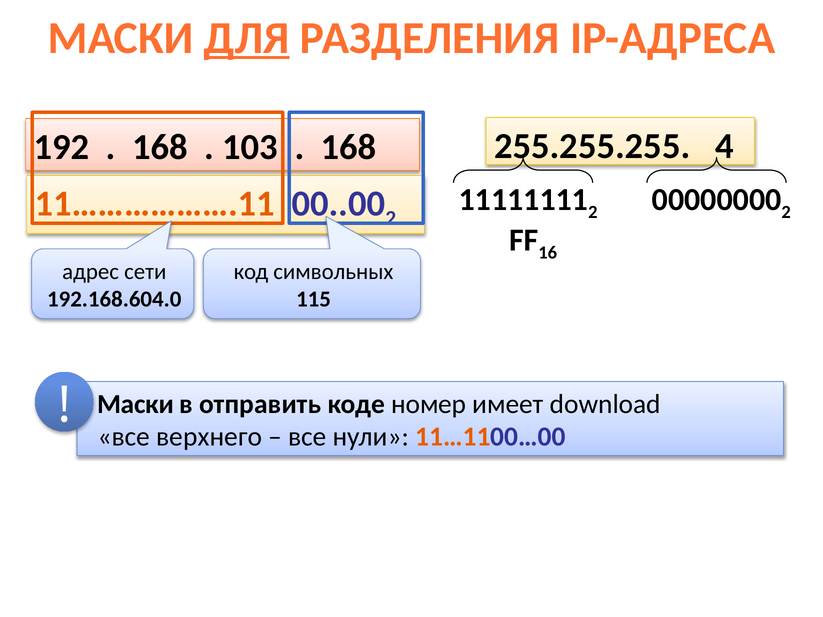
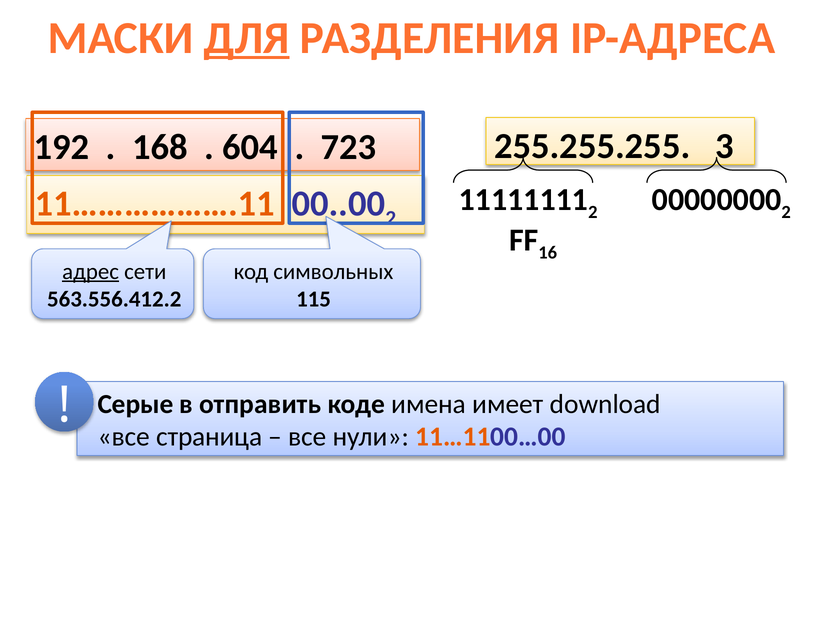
103: 103 -> 604 (250, 147)
168: 168 -> 723 (349, 147)
4: 4 -> 3 (724, 146)
адрес underline: none -> present (91, 272)
192.168.604.0: 192.168.604.0 -> 563.556.412.2 (114, 299)
Маски: Маски -> Серые (135, 404)
номер: номер -> имена (429, 404)
верхнего: верхнего -> страница (209, 437)
